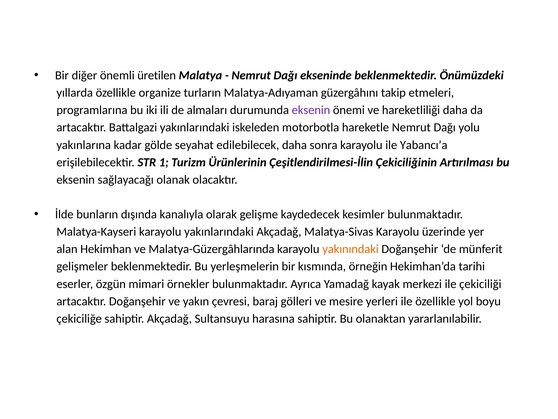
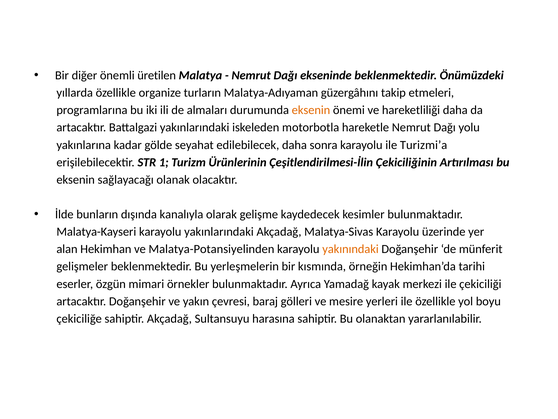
eksenin colour: purple -> orange (311, 110)
Yabancı’a: Yabancı’a -> Turizmi’a (424, 145)
Malatya-Güzergâhlarında: Malatya-Güzergâhlarında -> Malatya-Potansiyelinden (211, 249)
